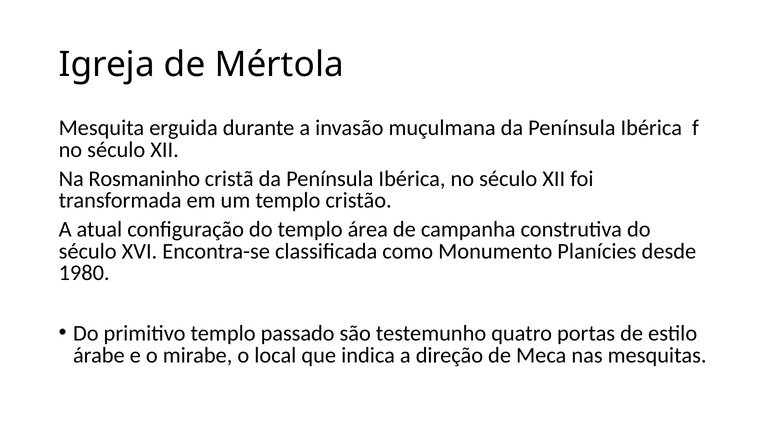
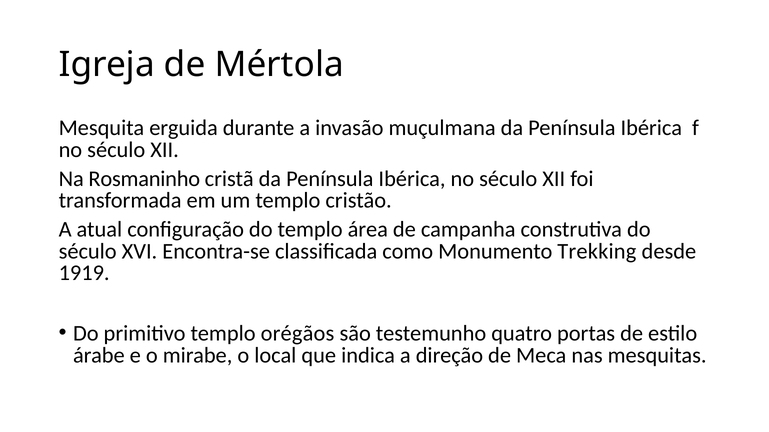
Planícies: Planícies -> Trekking (597, 252)
1980: 1980 -> 1919 (84, 273)
passado: passado -> orégãos (297, 334)
